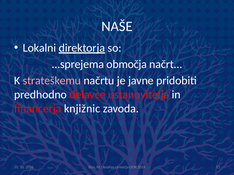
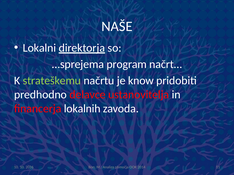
…sprejema območja: območja -> program (127, 64)
strateškemu colour: pink -> light green (52, 81)
javne: javne -> know (141, 81)
knjižnic: knjižnic -> lokalnih (82, 109)
